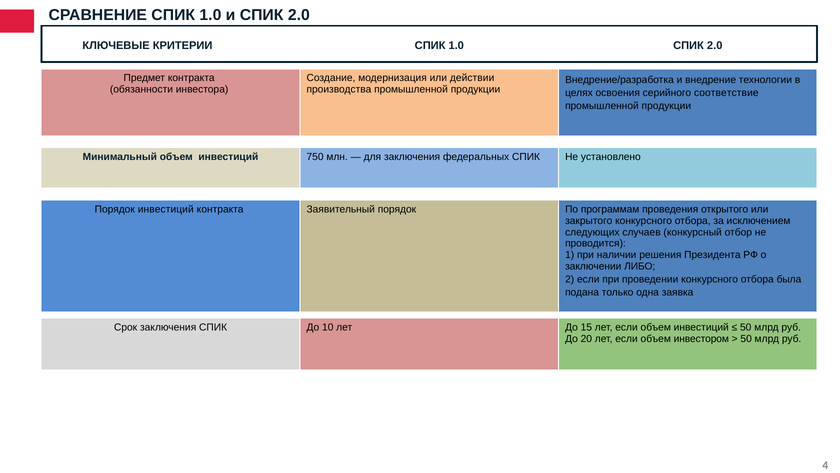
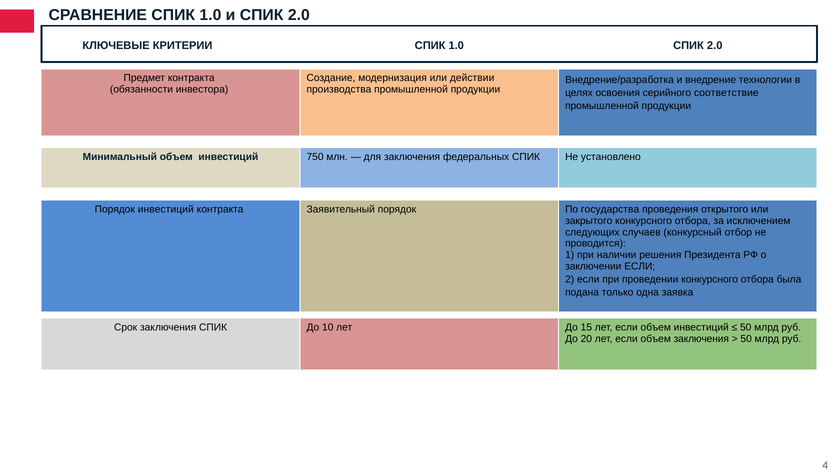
программам: программам -> государства (610, 209)
заключении ЛИБО: ЛИБО -> ЕСЛИ (640, 266)
объем инвестором: инвестором -> заключения (701, 339)
